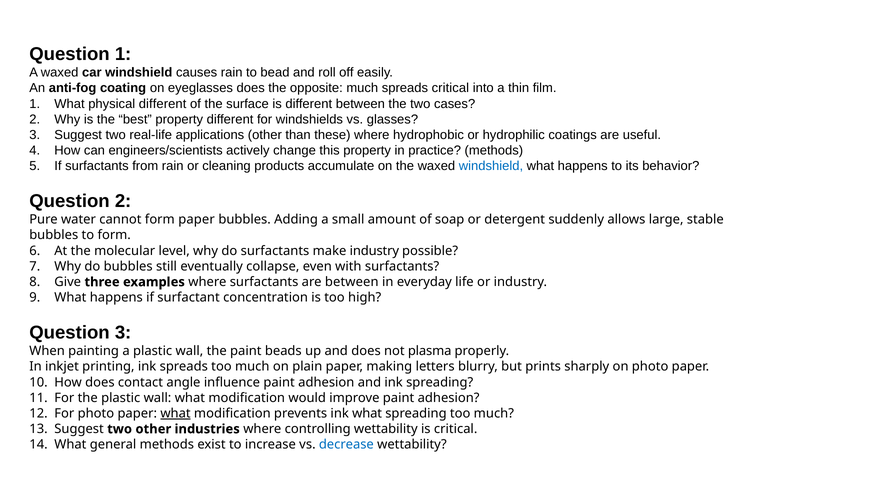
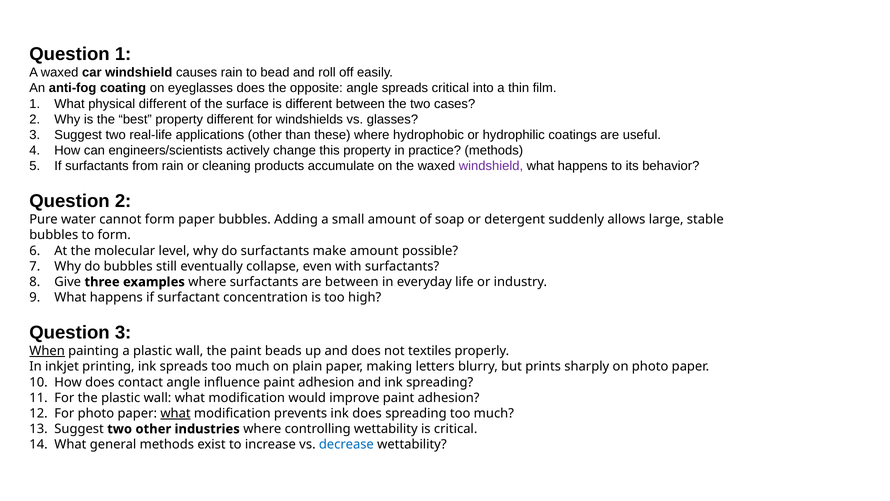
opposite much: much -> angle (362, 88)
windshield colour: blue -> purple (491, 166)
make industry: industry -> amount (374, 251)
When underline: none -> present (47, 351)
plasma: plasma -> textiles (430, 351)
ink what: what -> does (367, 413)
